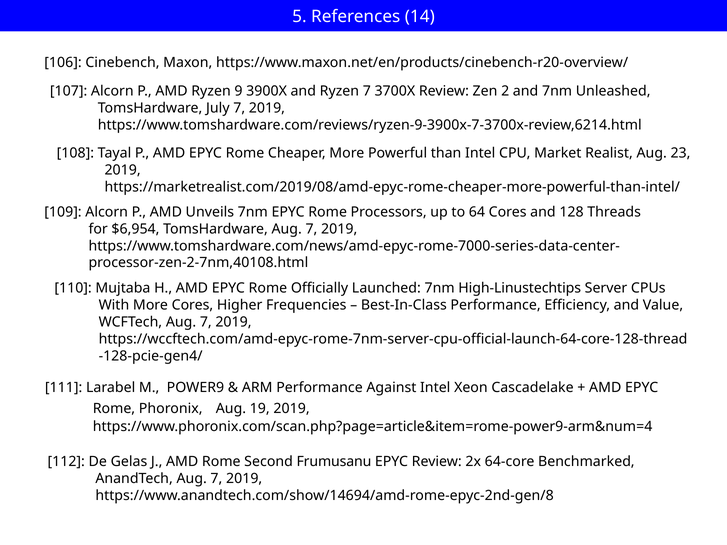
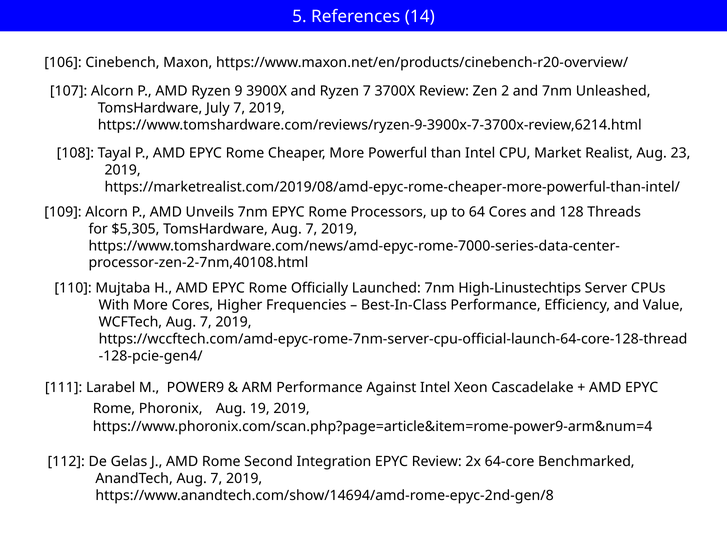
$6,954: $6,954 -> $5,305 (135, 229)
Frumusanu: Frumusanu -> Integration (334, 462)
